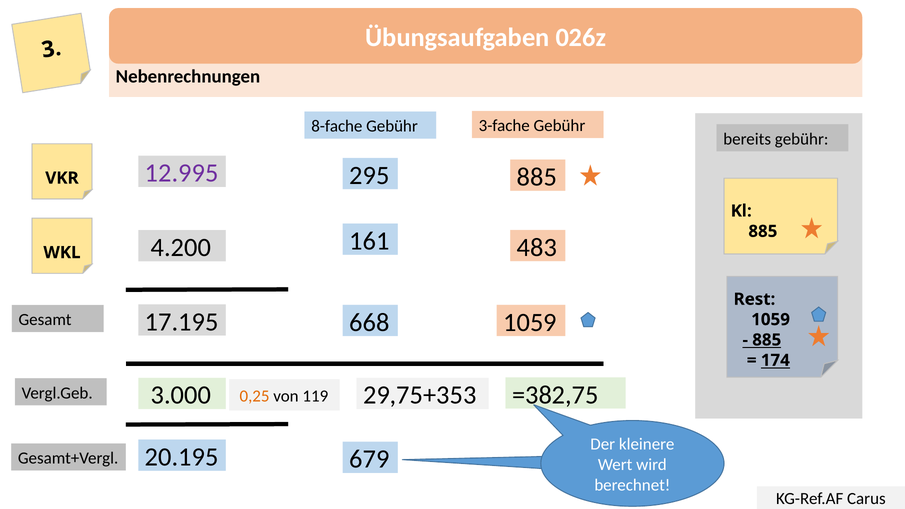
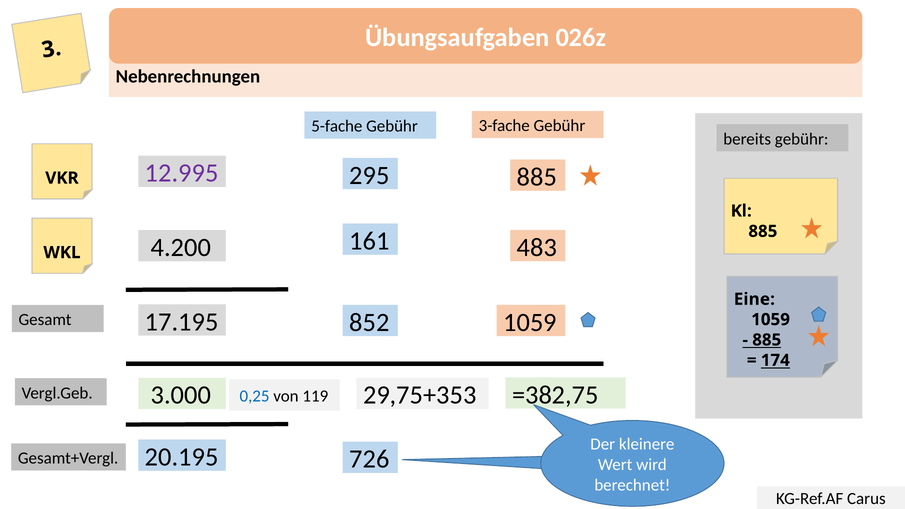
8-fache: 8-fache -> 5-fache (337, 126)
Rest: Rest -> Eine (754, 299)
668: 668 -> 852 (369, 322)
0,25 colour: orange -> blue (255, 396)
679: 679 -> 726 (369, 459)
